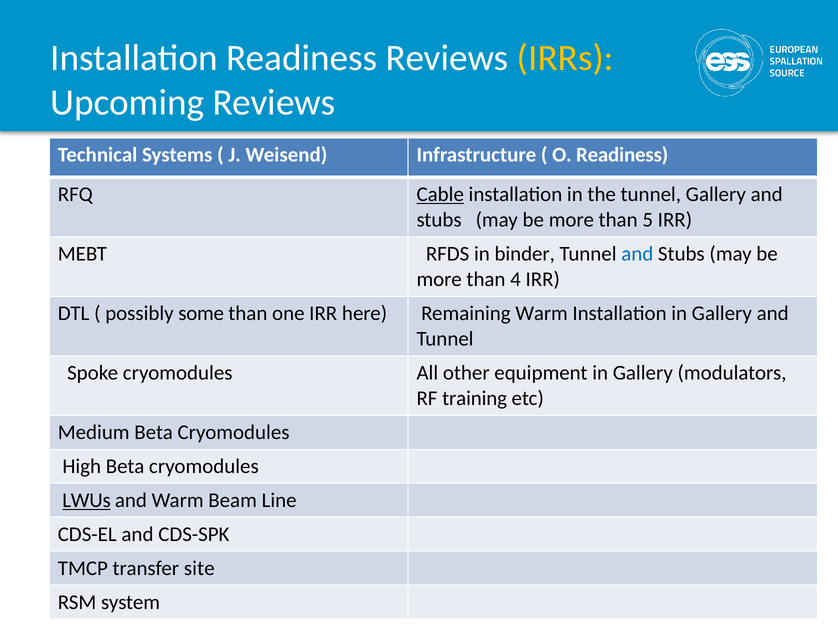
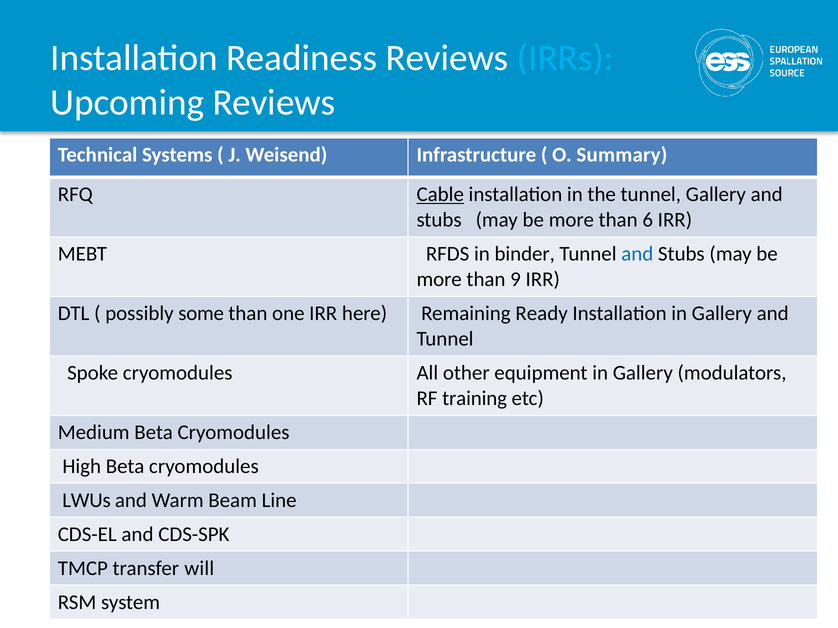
IRRs colour: yellow -> light blue (565, 58)
O Readiness: Readiness -> Summary (622, 155)
5: 5 -> 6 (648, 220)
4: 4 -> 9 (516, 280)
Remaining Warm: Warm -> Ready (542, 314)
LWUs underline: present -> none (86, 501)
site: site -> will (199, 569)
